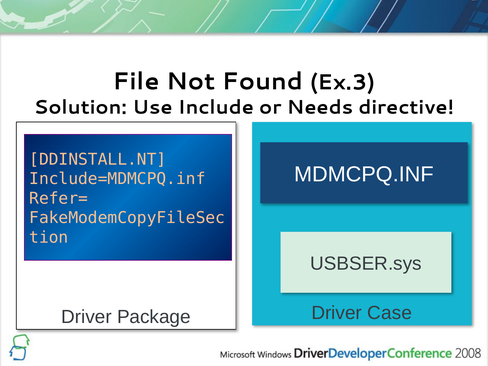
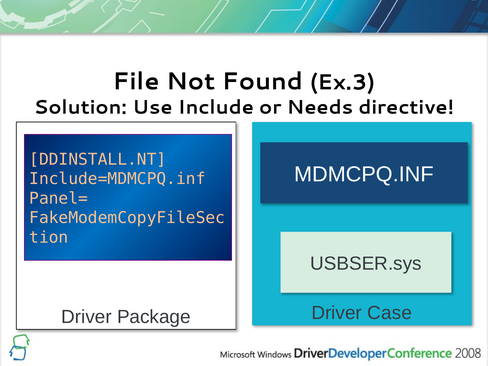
Refer=: Refer= -> Panel= (59, 198)
